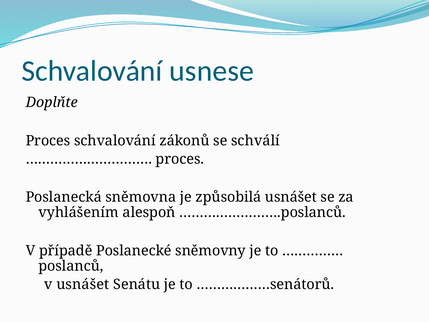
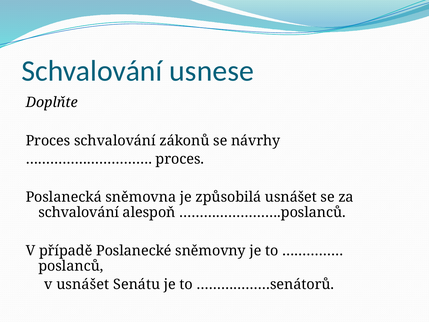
schválí: schválí -> návrhy (256, 141)
vyhlášením: vyhlášením -> schvalování (79, 212)
